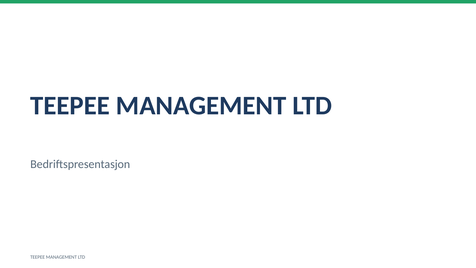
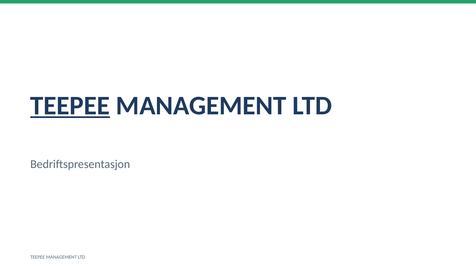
TEEPEE underline: none -> present (70, 106)
